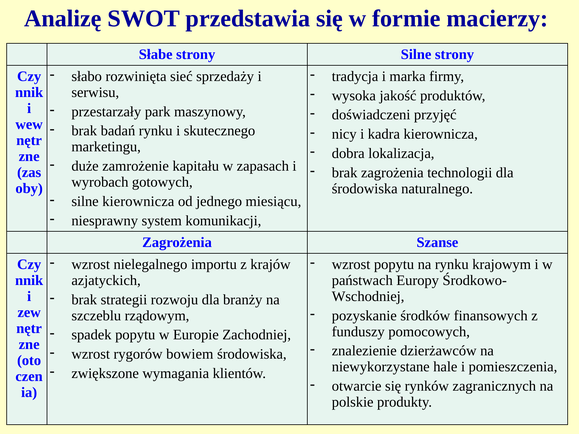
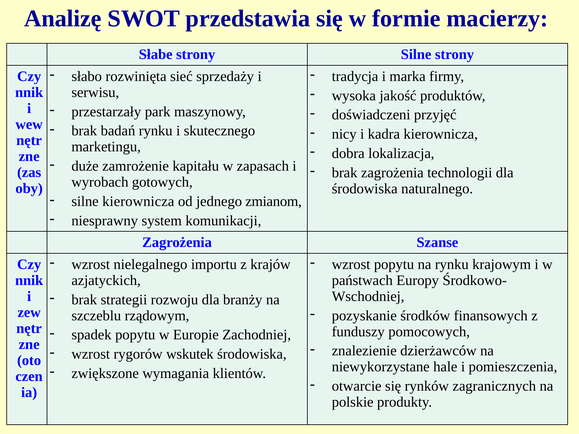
miesiącu: miesiącu -> zmianom (274, 202)
bowiem: bowiem -> wskutek (190, 354)
